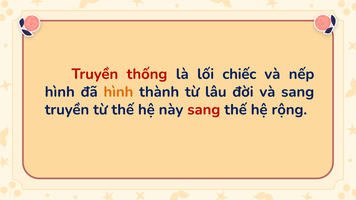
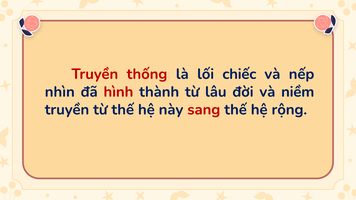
hình: hình -> nhìn (60, 92)
hình colour: orange -> red (118, 92)
và sang: sang -> niềm (298, 92)
